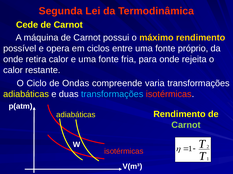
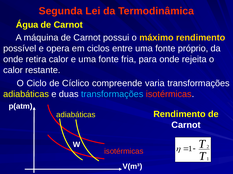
Cede: Cede -> Água (27, 25)
Ondas: Ondas -> Cíclico (76, 84)
Carnot colour: light green -> white (186, 125)
